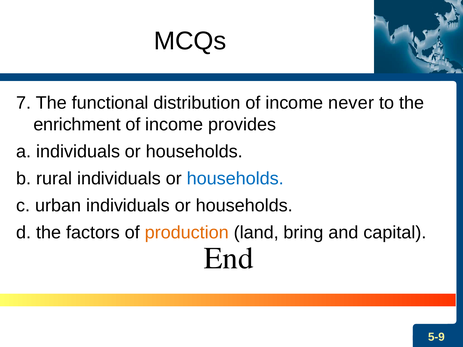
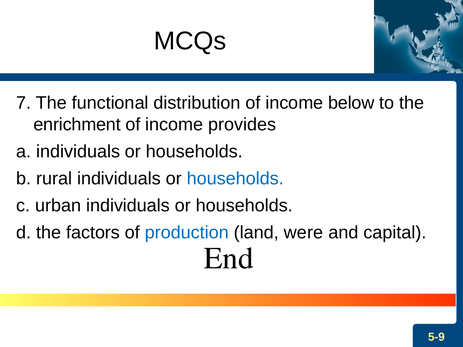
never: never -> below (351, 103)
production colour: orange -> blue (187, 233)
bring: bring -> were (304, 233)
